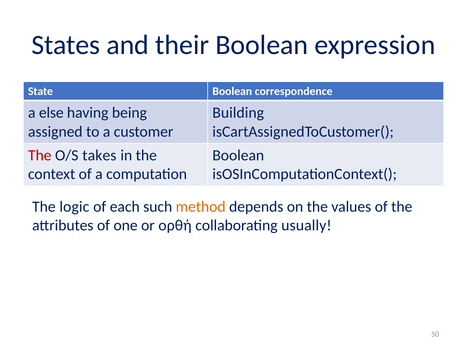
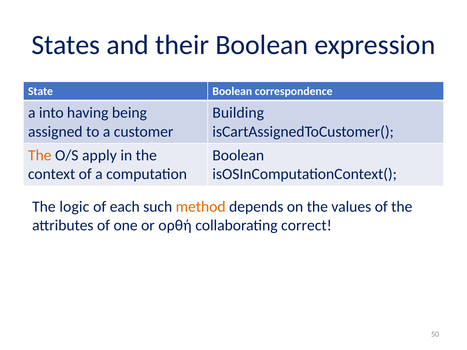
else: else -> into (51, 113)
The colour: red -> orange (40, 155)
takes: takes -> apply (99, 155)
usually: usually -> correct (306, 225)
